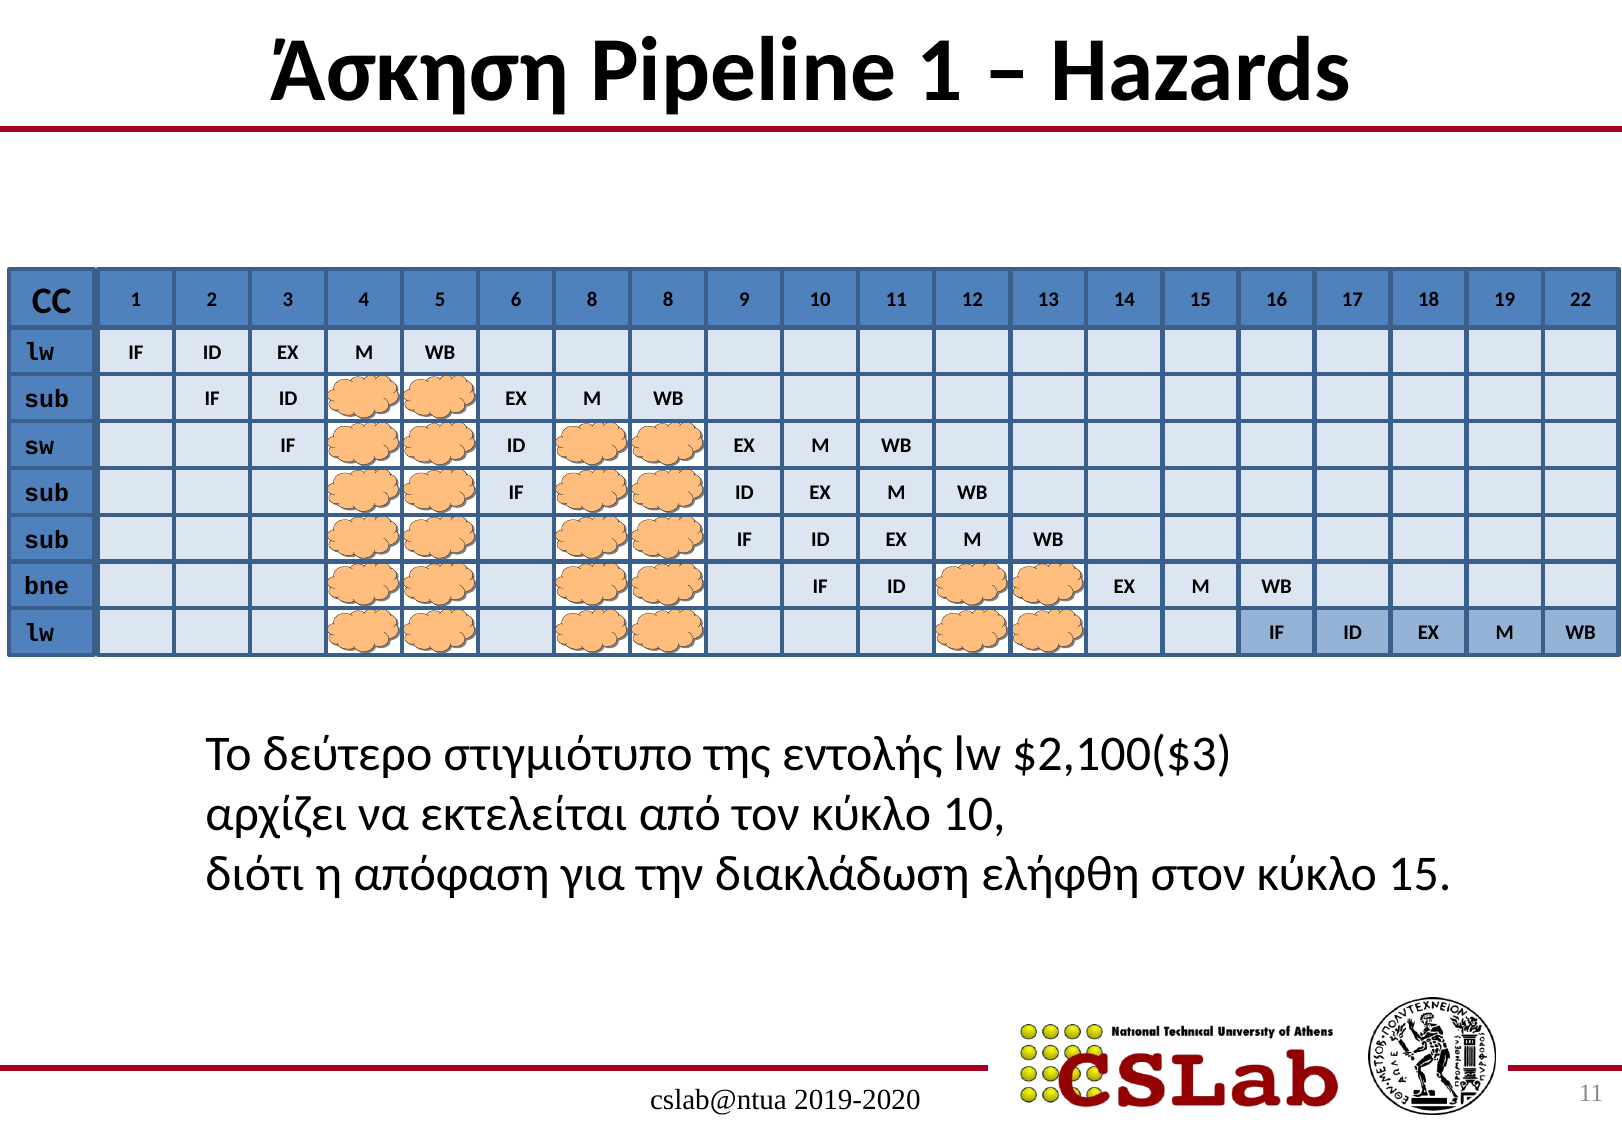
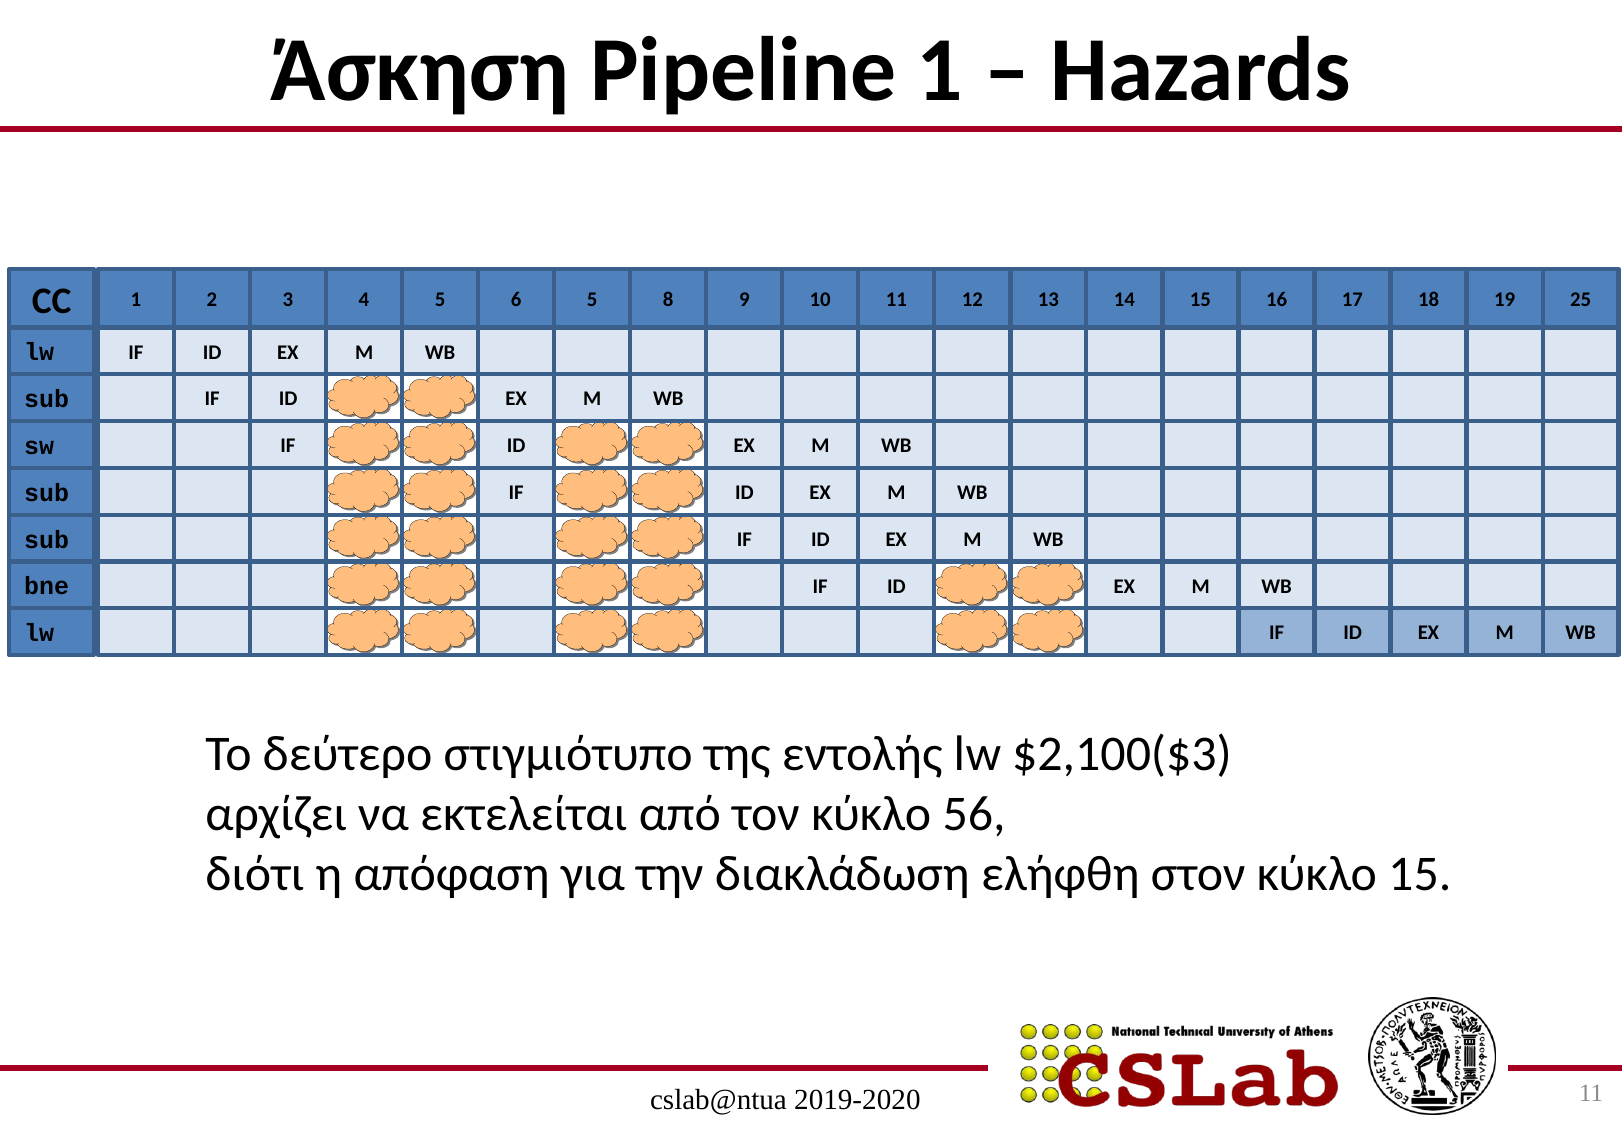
6 8: 8 -> 5 (592, 300)
22: 22 -> 25 (1581, 300)
κύκλο 10: 10 -> 56 (974, 814)
